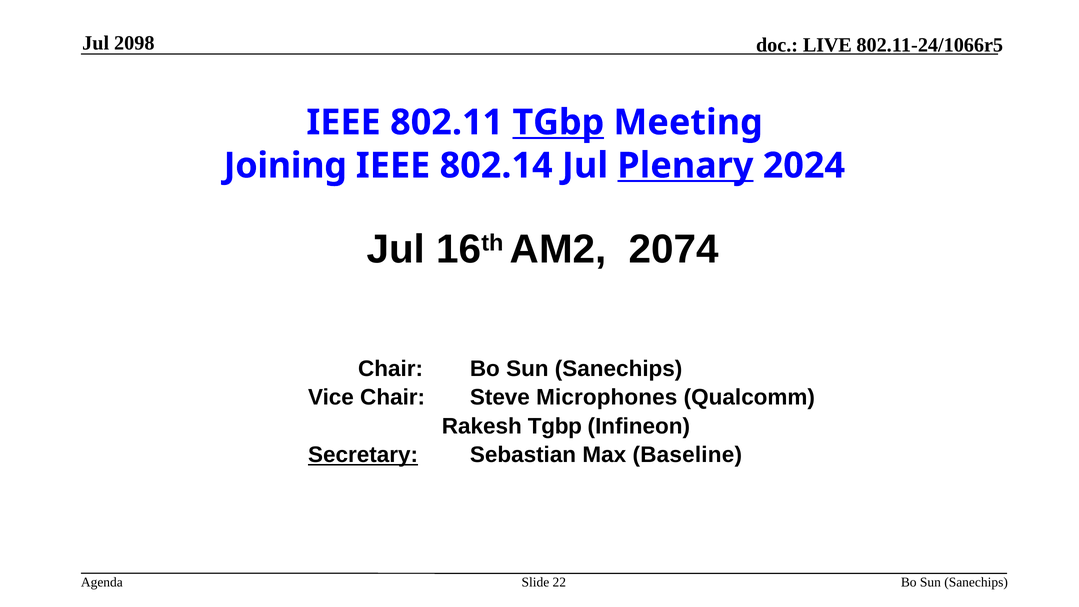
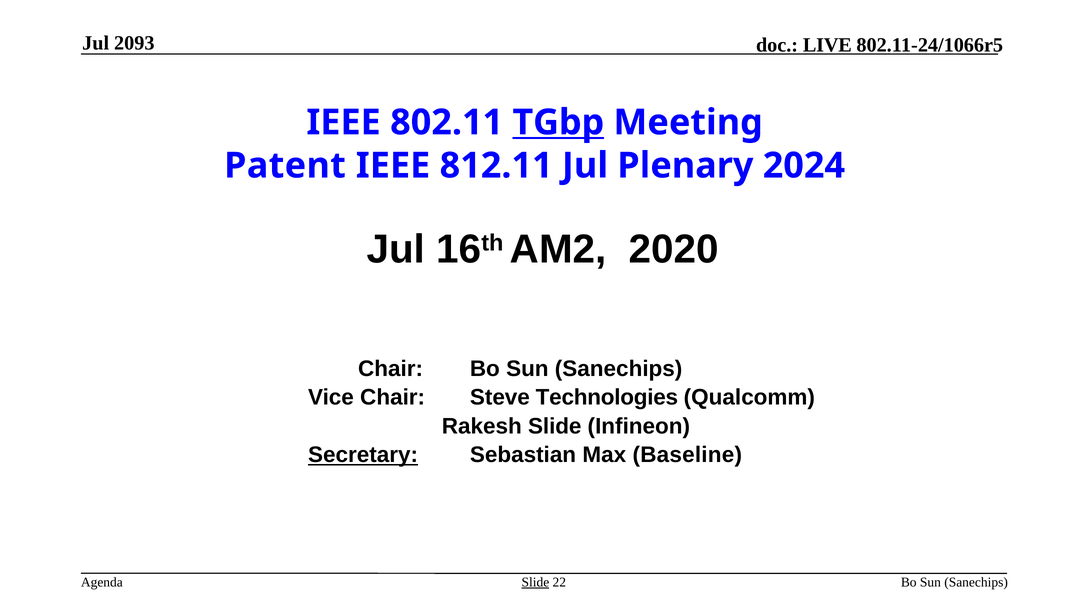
2098: 2098 -> 2093 (134, 43)
Joining: Joining -> Patent (285, 166)
802.14: 802.14 -> 812.11 (496, 166)
Plenary underline: present -> none (685, 166)
2074: 2074 -> 2020 (674, 249)
Microphones: Microphones -> Technologies (607, 397)
Rakesh Tgbp: Tgbp -> Slide (555, 426)
Slide underline: none -> present (535, 582)
